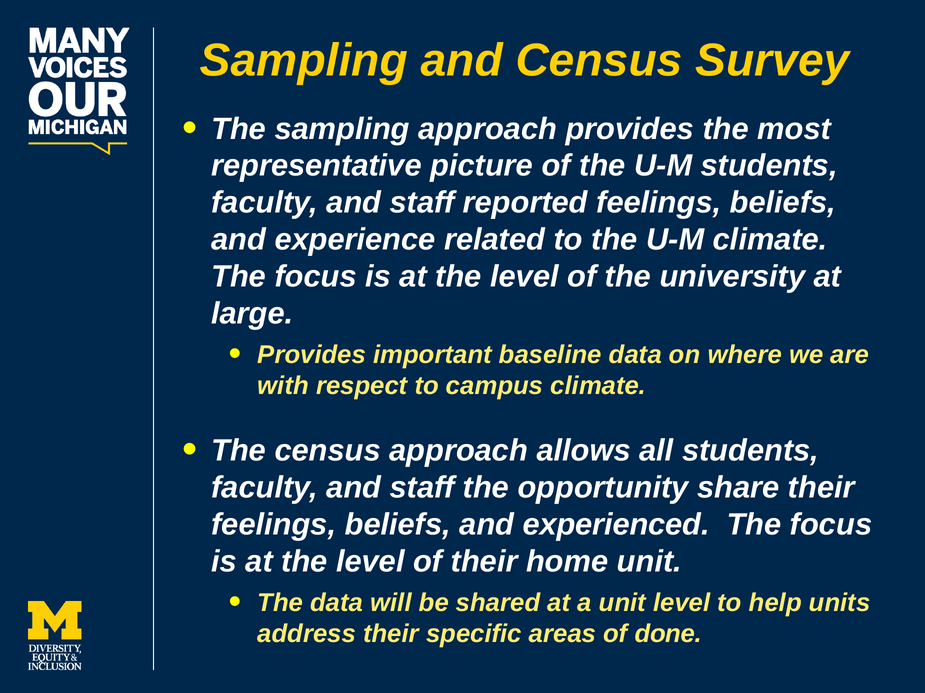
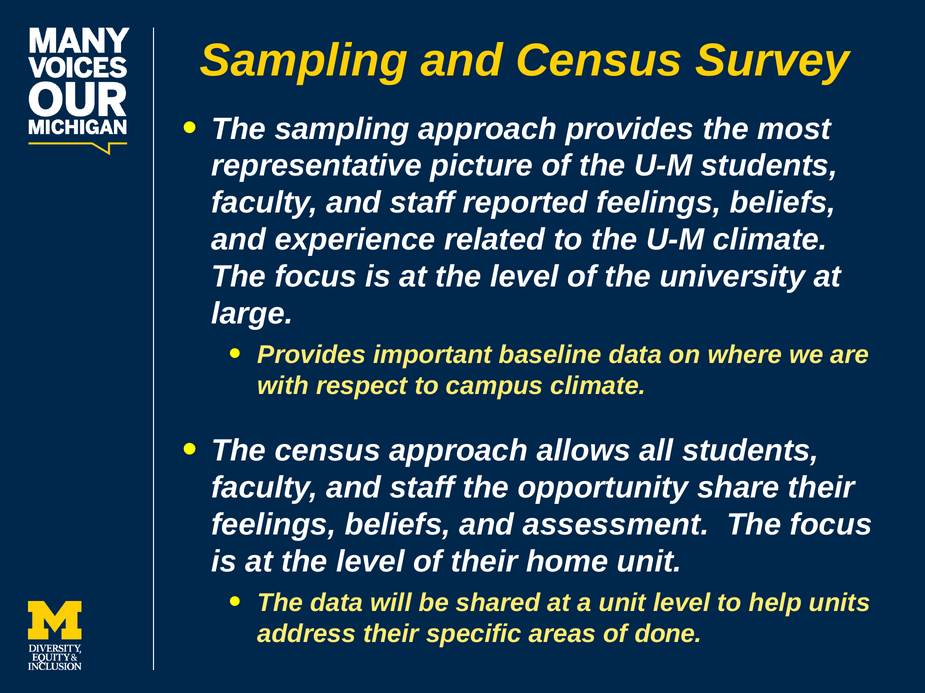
experienced: experienced -> assessment (616, 525)
